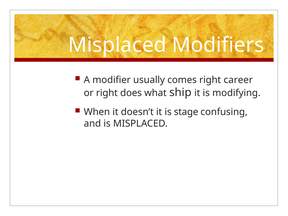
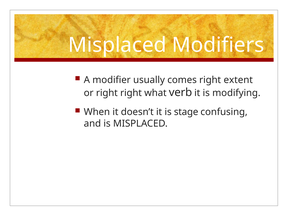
career: career -> extent (238, 80)
right does: does -> right (131, 93)
ship: ship -> verb (181, 92)
